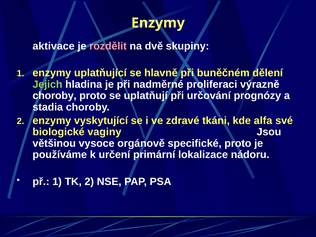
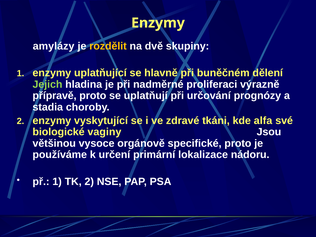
aktivace: aktivace -> amylázy (54, 46)
rozdělit colour: pink -> yellow (108, 46)
choroby: choroby -> přípravě (55, 96)
